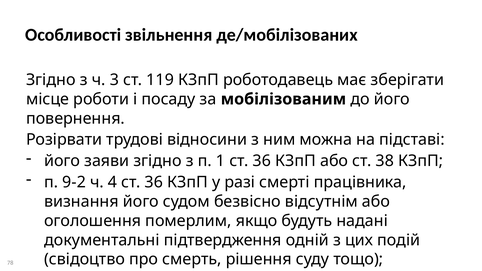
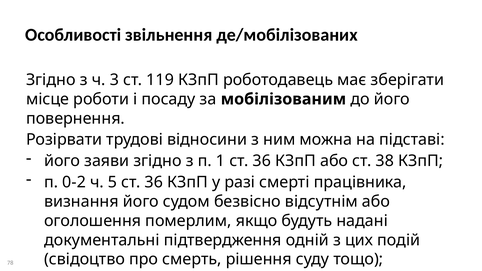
9-2: 9-2 -> 0-2 (74, 182)
4: 4 -> 5 (113, 182)
